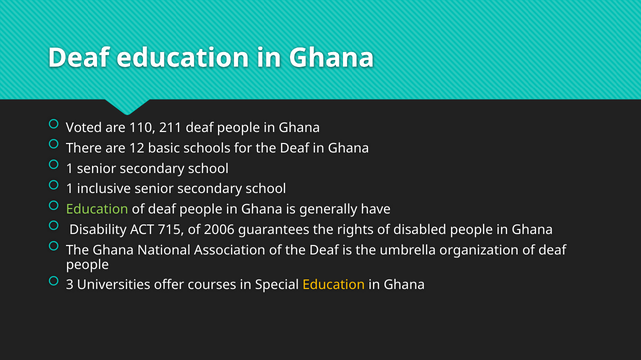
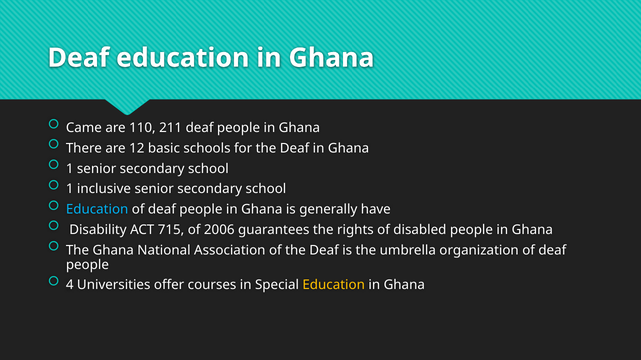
Voted: Voted -> Came (84, 128)
Education colour: light green -> light blue (97, 210)
3: 3 -> 4 (70, 285)
